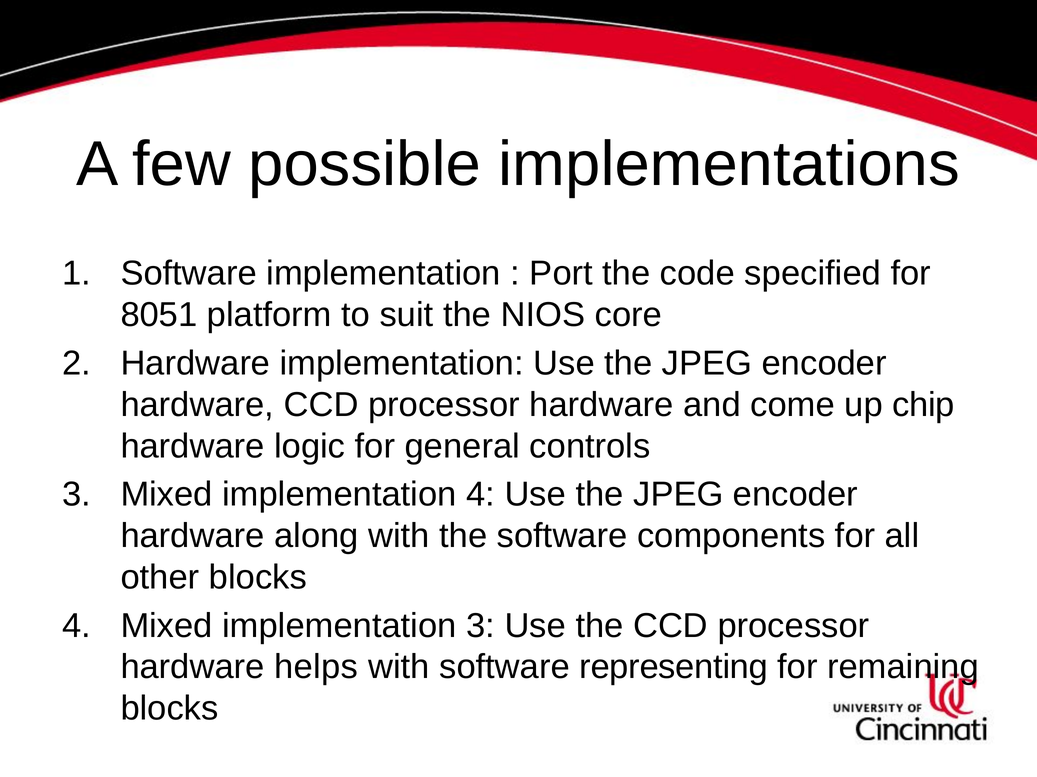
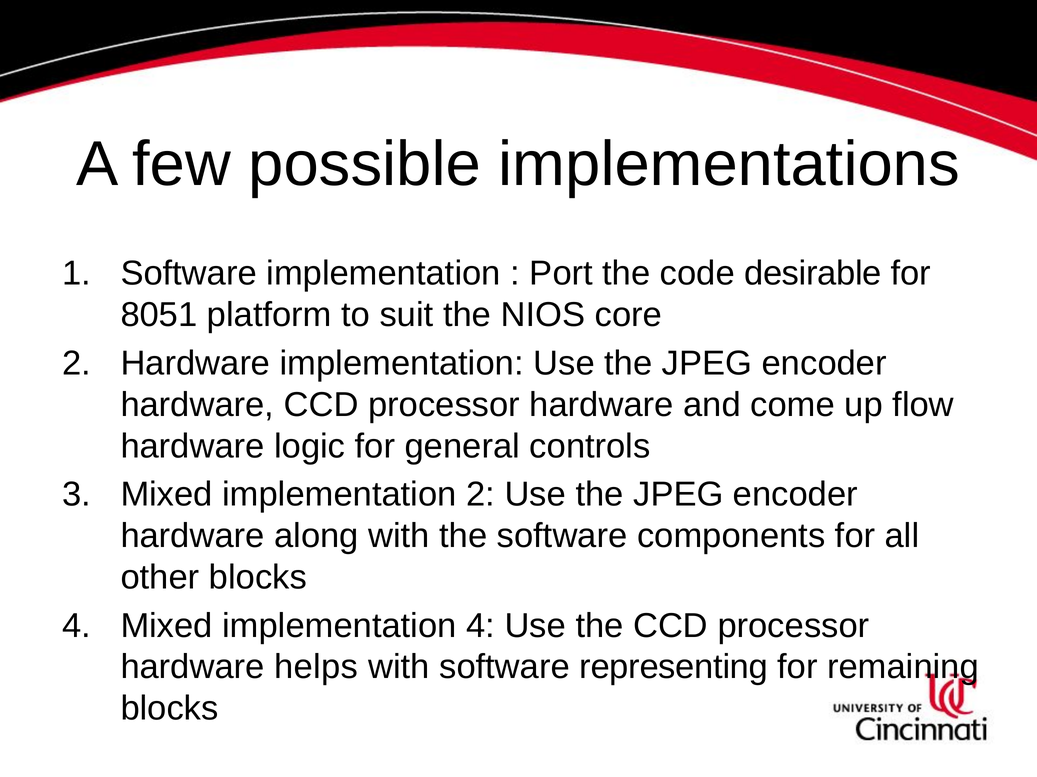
specified: specified -> desirable (813, 274)
chip: chip -> flow (923, 405)
implementation 4: 4 -> 2 (481, 495)
implementation 3: 3 -> 4 (481, 626)
